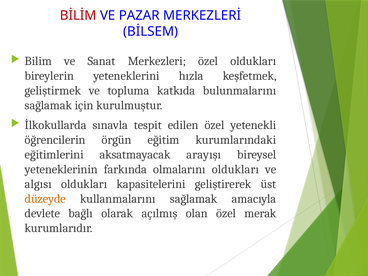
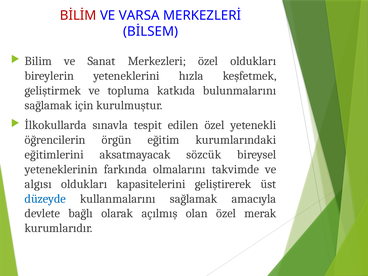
PAZAR: PAZAR -> VARSA (139, 15)
arayışı: arayışı -> sözcük (204, 155)
olmalarını oldukları: oldukları -> takvimde (235, 169)
düzeyde colour: orange -> blue (45, 199)
